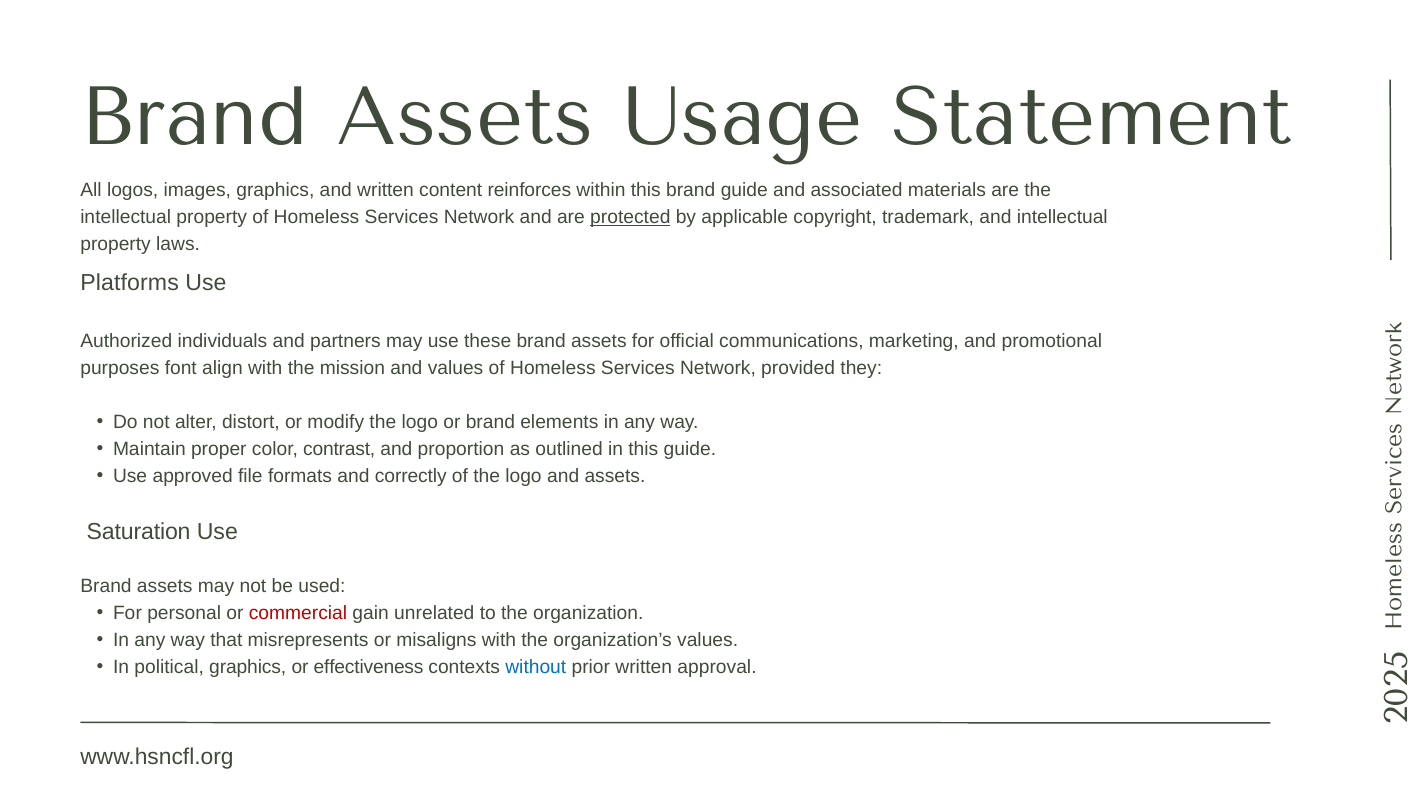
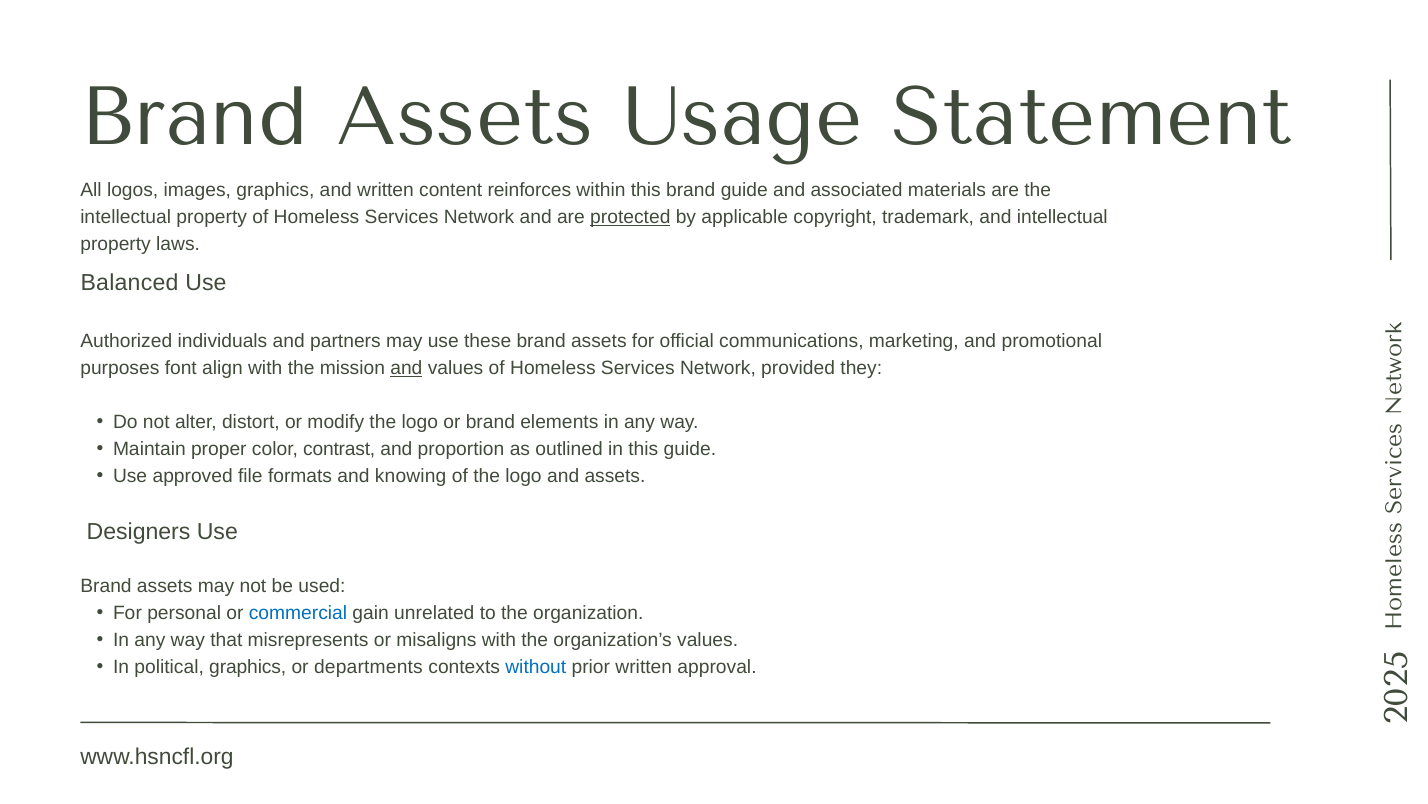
Platforms: Platforms -> Balanced (130, 282)
and underline: none -> present (406, 368)
correctly: correctly -> knowing (411, 476)
Saturation: Saturation -> Designers (139, 531)
commercial colour: red -> blue (298, 613)
effectiveness: effectiveness -> departments (368, 667)
